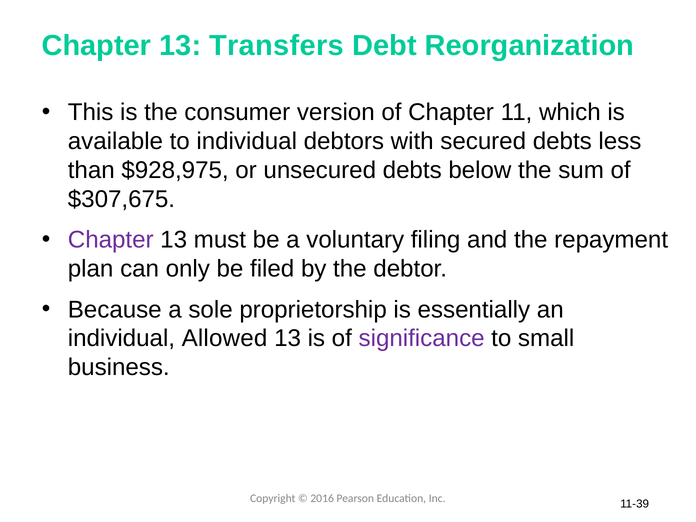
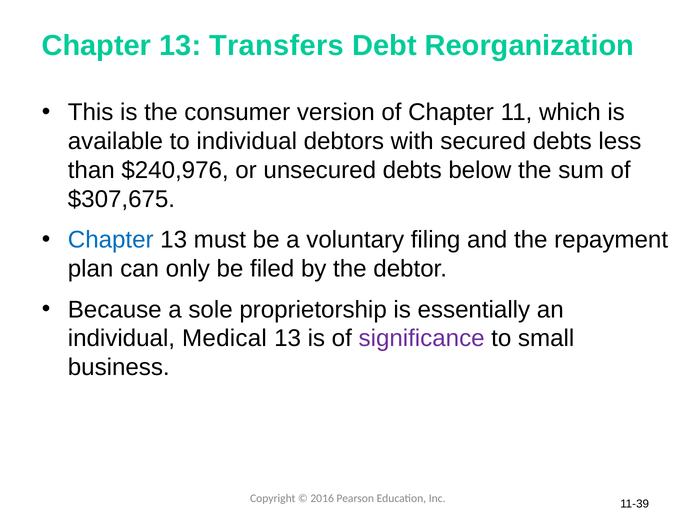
$928,975: $928,975 -> $240,976 (175, 170)
Chapter colour: purple -> blue (111, 240)
Allowed: Allowed -> Medical (224, 338)
